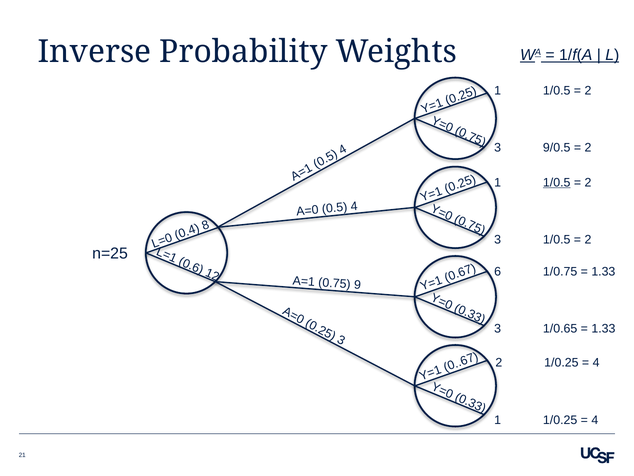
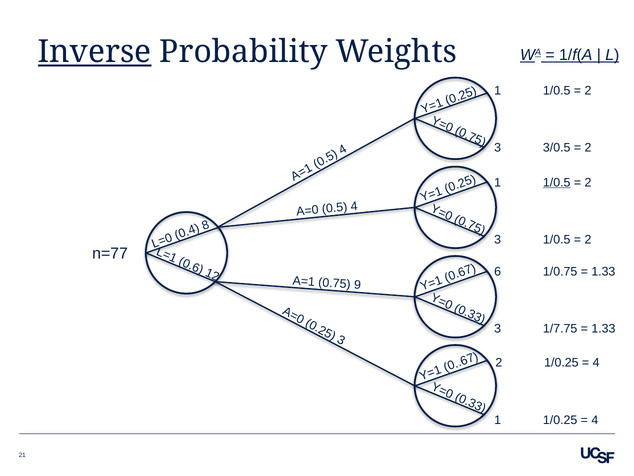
Inverse underline: none -> present (95, 52)
9/0.5: 9/0.5 -> 3/0.5 (557, 148)
n=25: n=25 -> n=77 (110, 253)
1/0.65: 1/0.65 -> 1/7.75 (560, 329)
